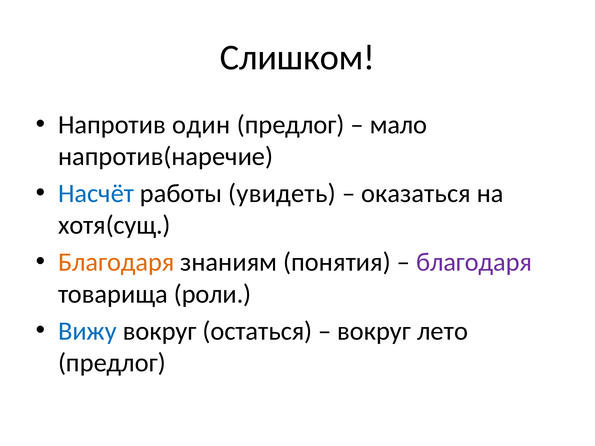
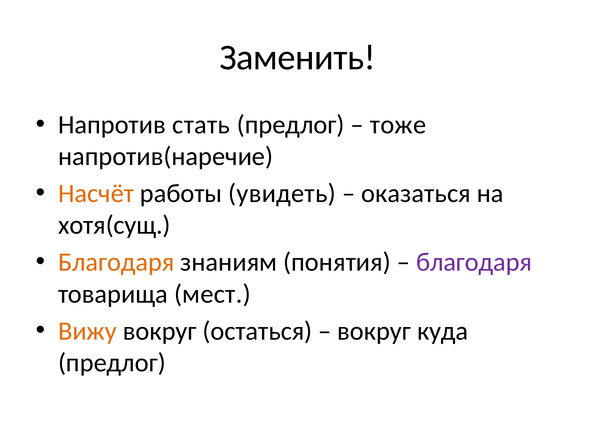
Слишком: Слишком -> Заменить (298, 58)
один: один -> стать (201, 125)
мало: мало -> тоже (398, 125)
Насчёт colour: blue -> orange (96, 194)
роли: роли -> мест (212, 294)
Вижу colour: blue -> orange (87, 331)
лето: лето -> куда (443, 331)
